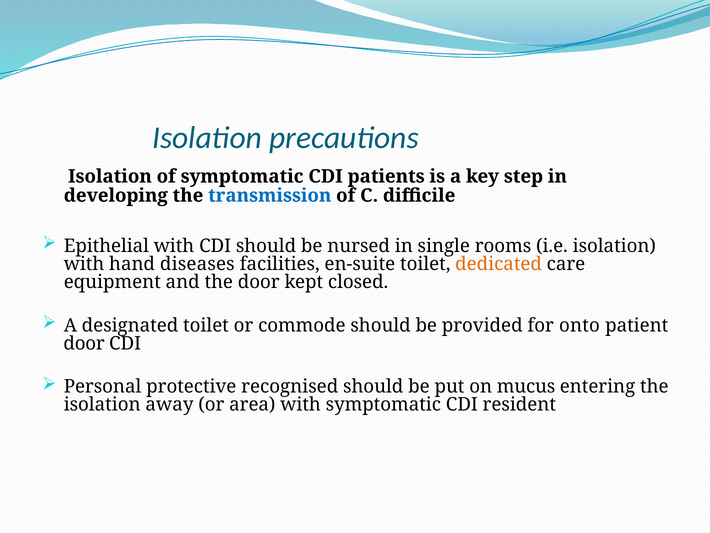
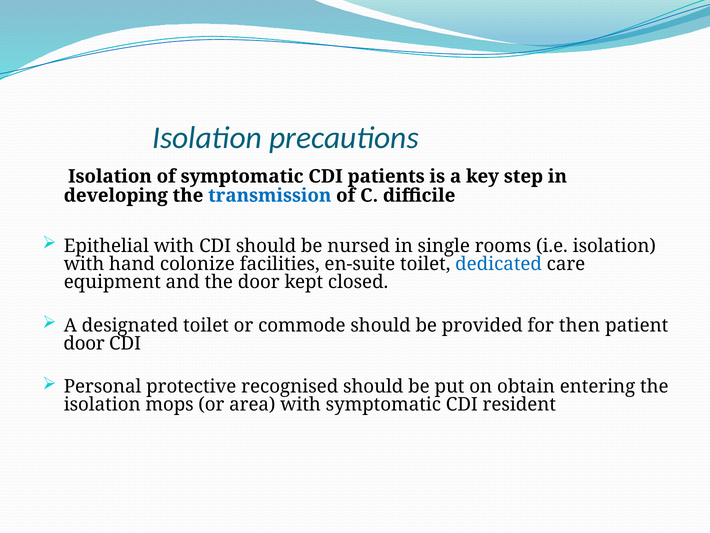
diseases: diseases -> colonize (197, 264)
dedicated colour: orange -> blue (499, 264)
onto: onto -> then (579, 325)
mucus: mucus -> obtain (526, 386)
away: away -> mops (170, 404)
